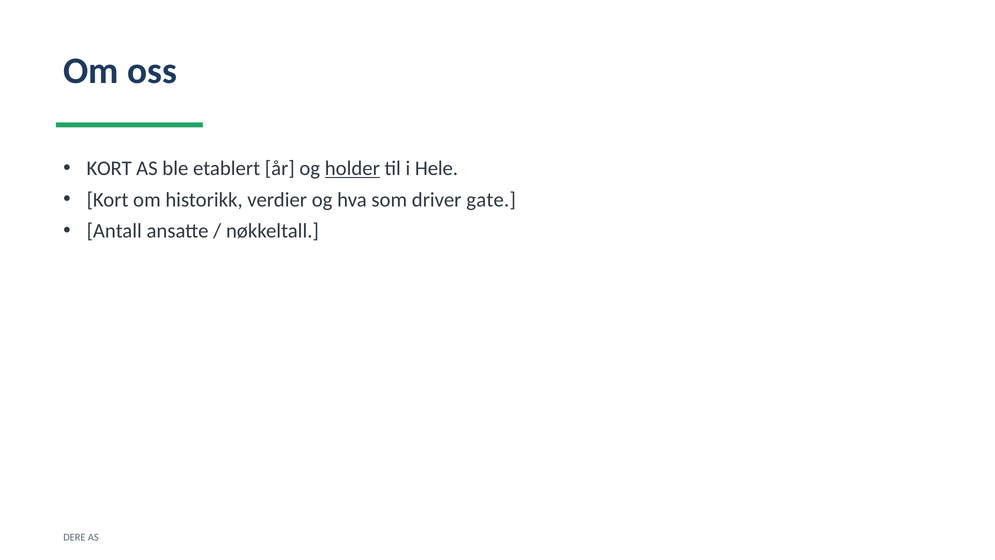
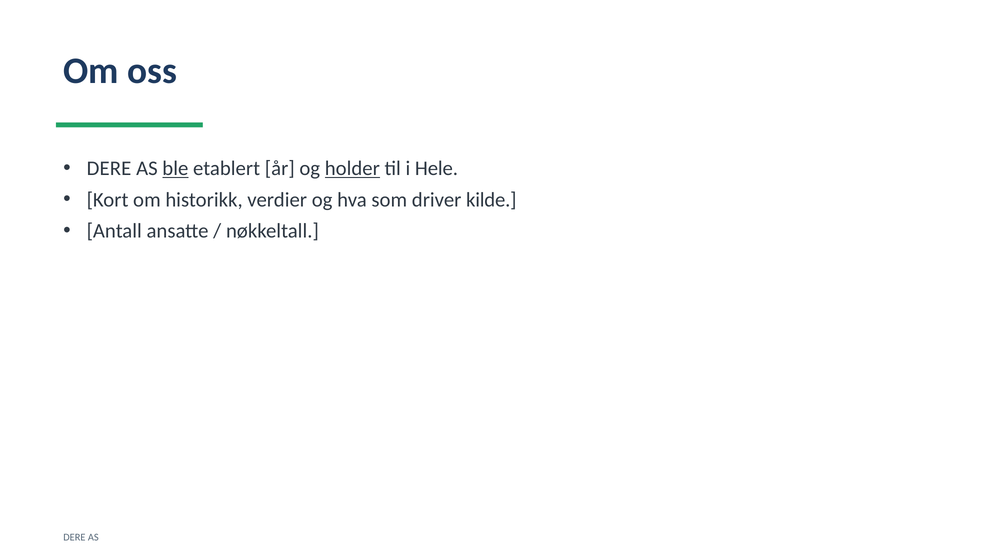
KORT: KORT -> DERE (109, 169)
ble underline: none -> present (175, 169)
gate: gate -> kilde (491, 200)
